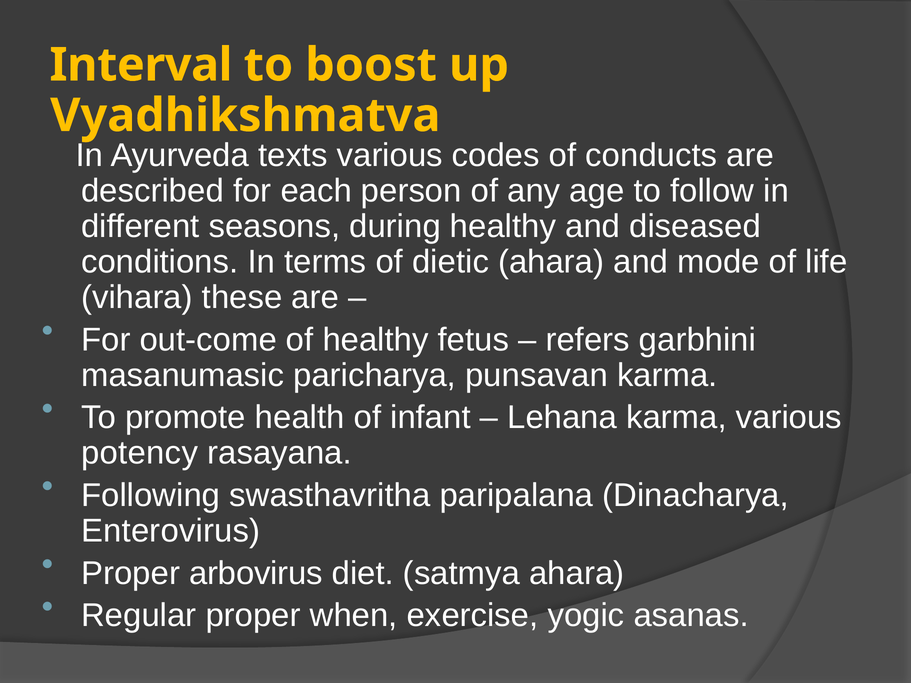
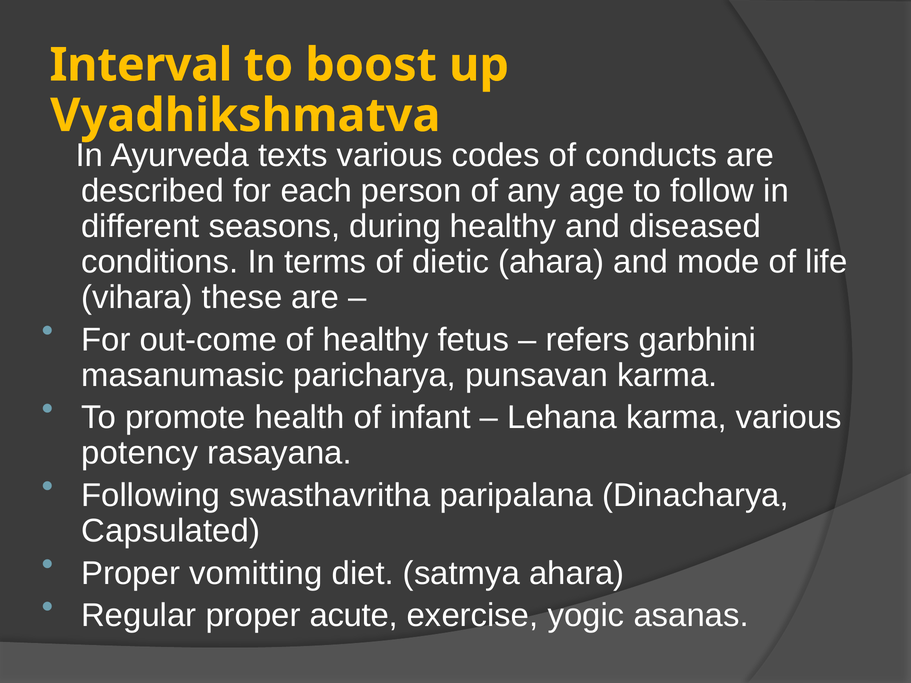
Enterovirus: Enterovirus -> Capsulated (171, 531)
arbovirus: arbovirus -> vomitting (256, 573)
when: when -> acute (354, 616)
